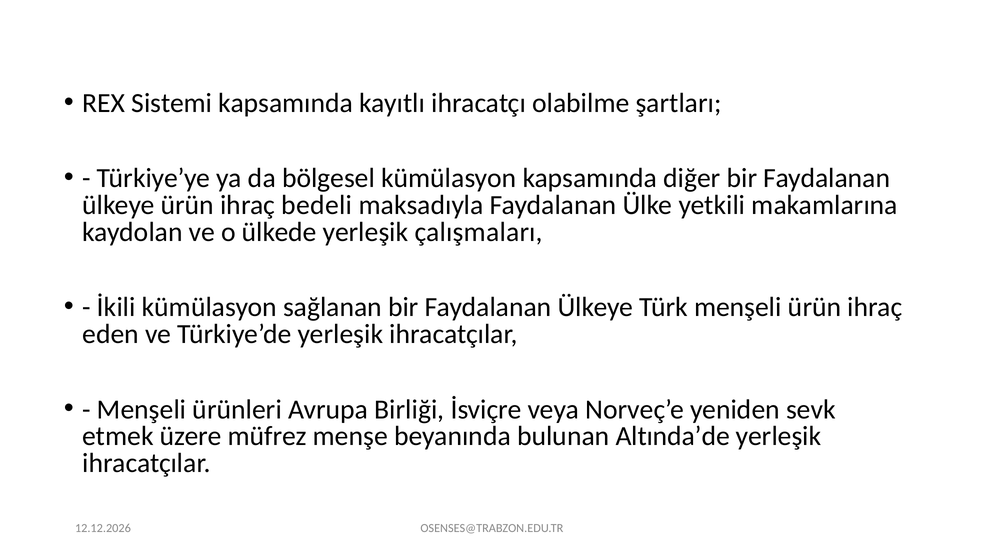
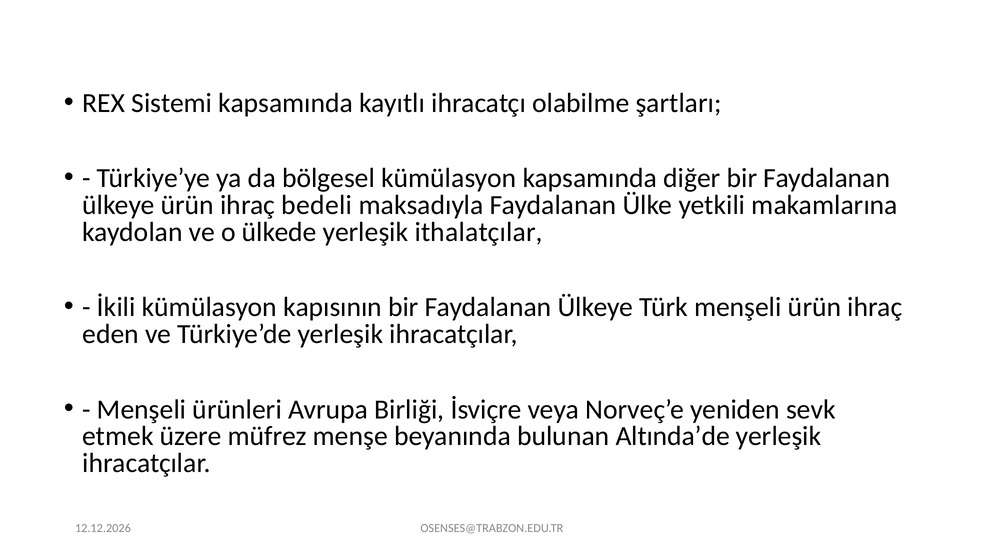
çalışmaları: çalışmaları -> ithalatçılar (479, 232)
sağlanan: sağlanan -> kapısının (333, 308)
